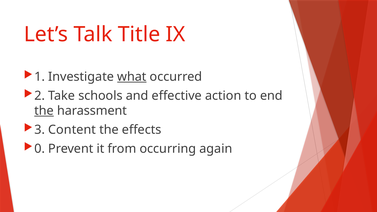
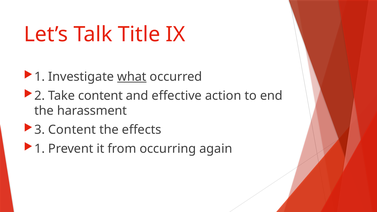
Take schools: schools -> content (101, 96)
the underline: present -> none (44, 111)
0: 0 -> 1 (40, 149)
